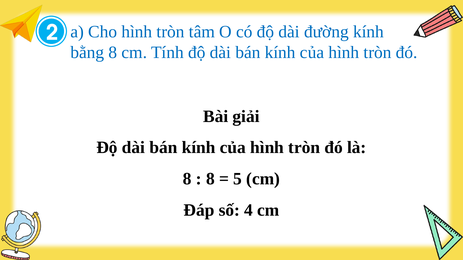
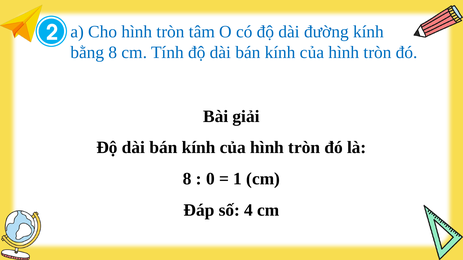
8: 8 -> 0 (210, 179)
5: 5 -> 1 (238, 179)
